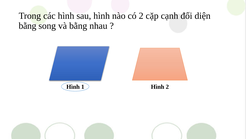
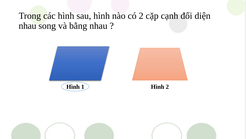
bằng: bằng -> nhau (28, 26)
